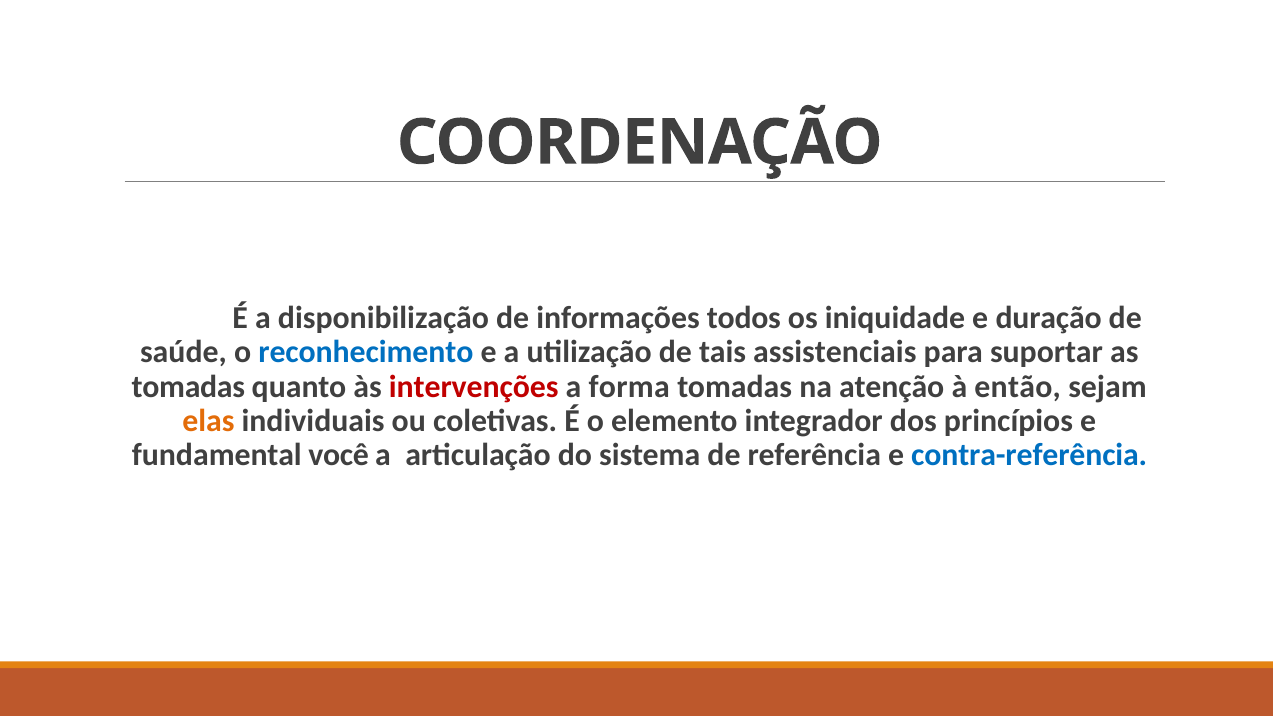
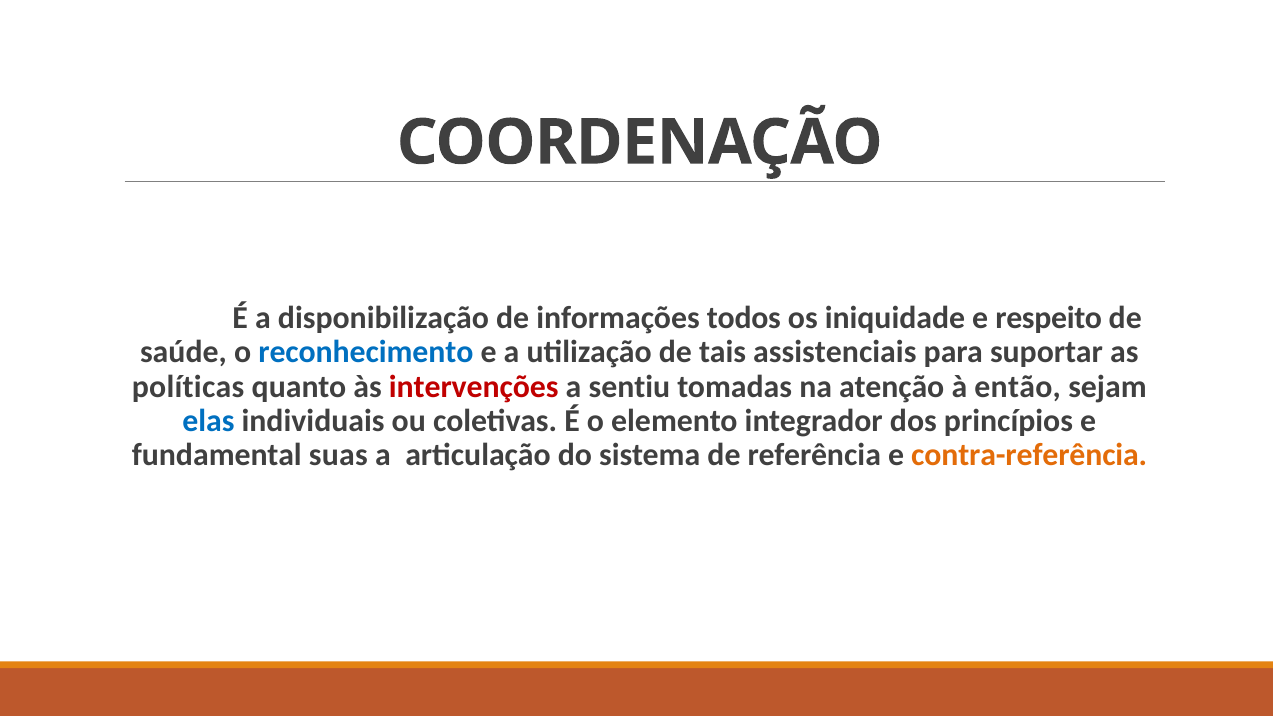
duração: duração -> respeito (1049, 318)
tomadas: tomadas -> políticas (188, 387)
forma: forma -> sentiu (629, 387)
elas colour: orange -> blue (208, 421)
você: você -> suas (338, 455)
contra-referência colour: blue -> orange (1029, 455)
